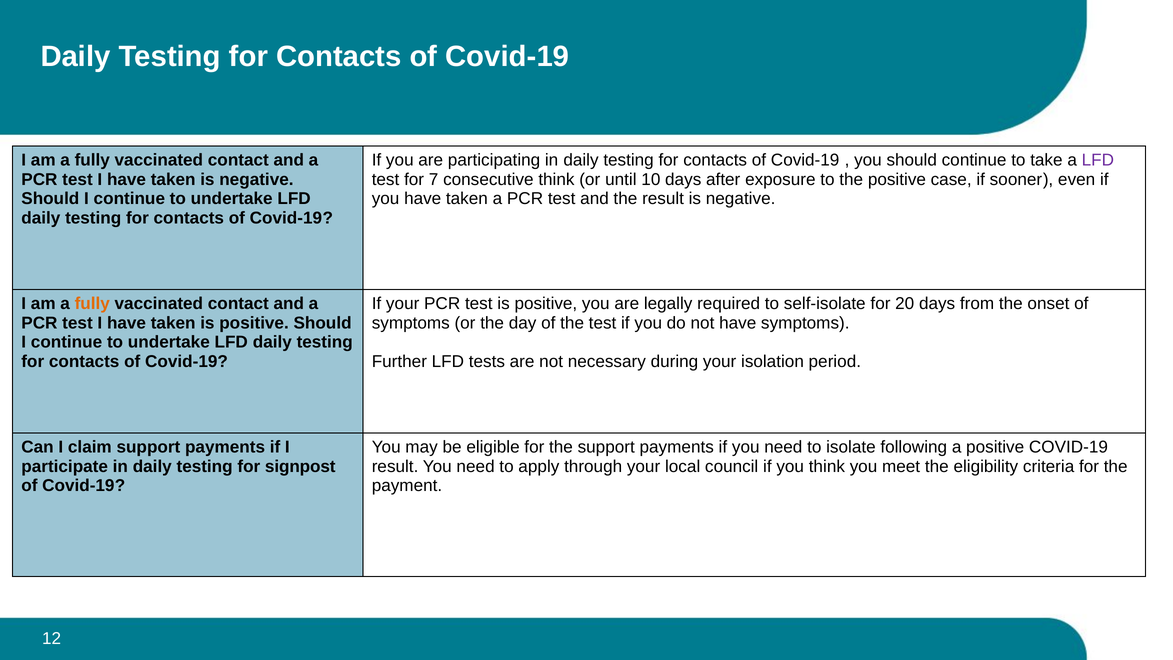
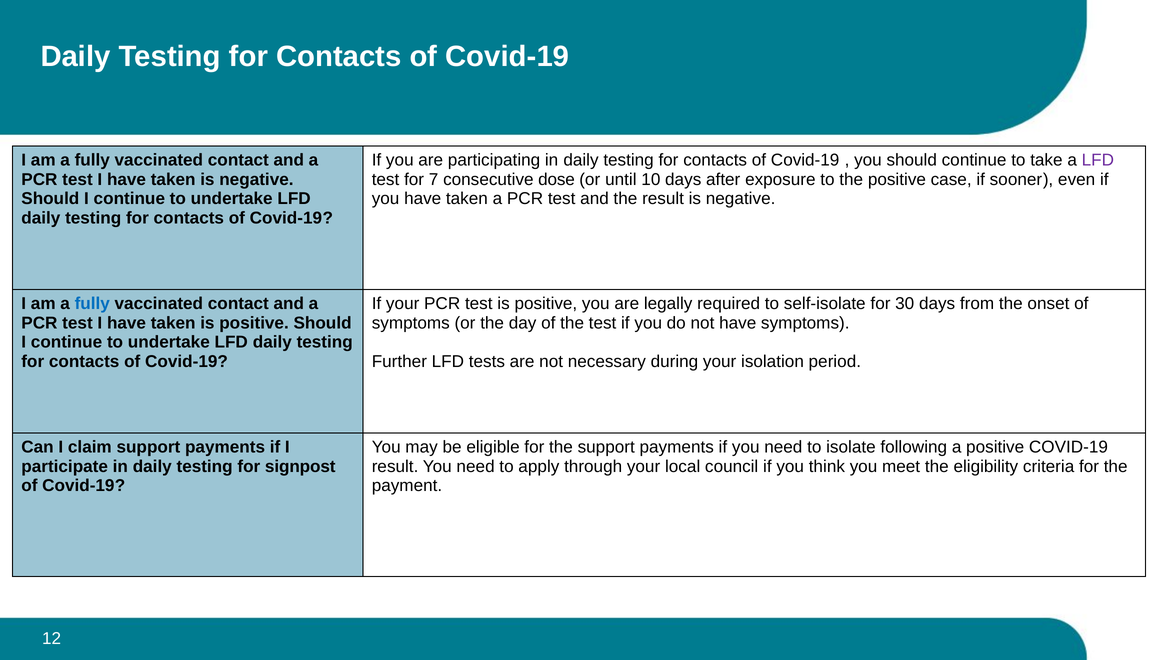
consecutive think: think -> dose (557, 180)
fully colour: orange -> blue (92, 304)
20: 20 -> 30 (905, 304)
